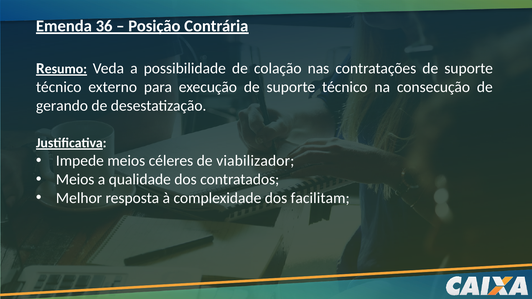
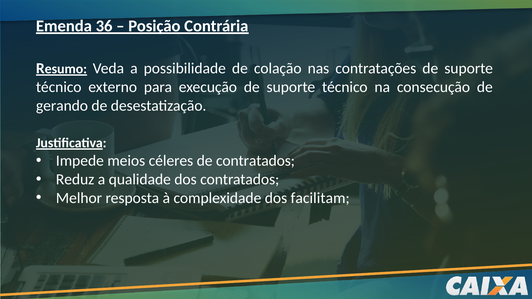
de viabilizador: viabilizador -> contratados (255, 161)
Meios: Meios -> Reduz (75, 180)
